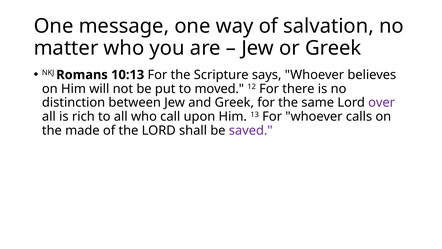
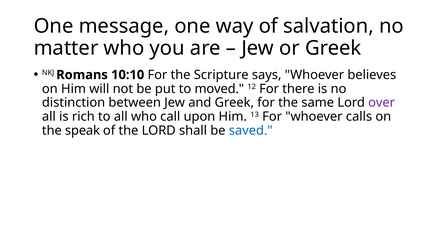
10:13: 10:13 -> 10:10 (128, 75)
made: made -> speak (82, 130)
saved colour: purple -> blue (251, 130)
